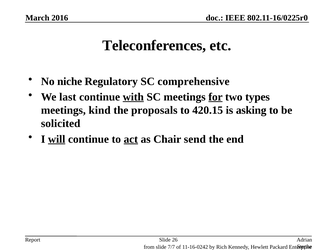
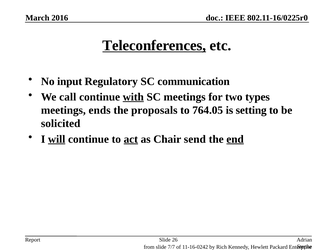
Teleconferences underline: none -> present (154, 46)
niche: niche -> input (70, 82)
comprehensive: comprehensive -> communication (194, 82)
last: last -> call (68, 97)
for underline: present -> none (216, 97)
kind: kind -> ends (100, 110)
420.15: 420.15 -> 764.05 (208, 110)
asking: asking -> setting (251, 110)
end underline: none -> present (235, 139)
